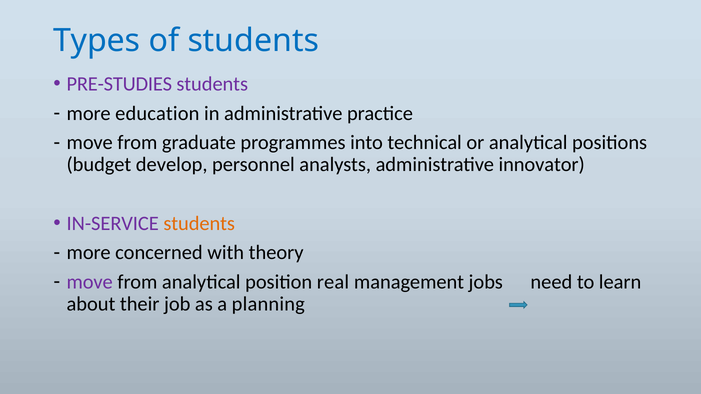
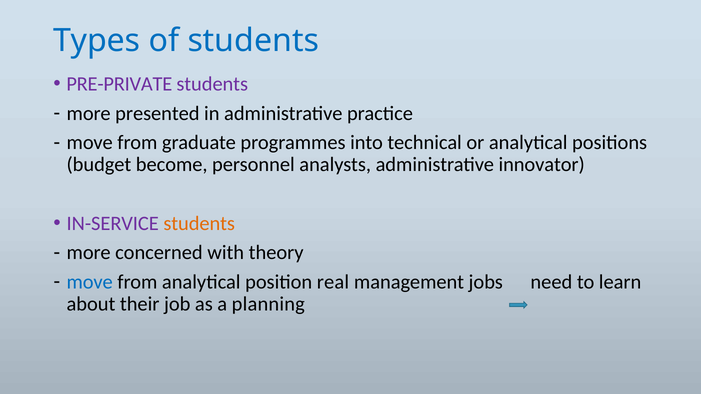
PRE-STUDIES: PRE-STUDIES -> PRE-PRIVATE (119, 84)
education: education -> presented (157, 113)
develop: develop -> become (172, 165)
move colour: purple -> blue (90, 282)
